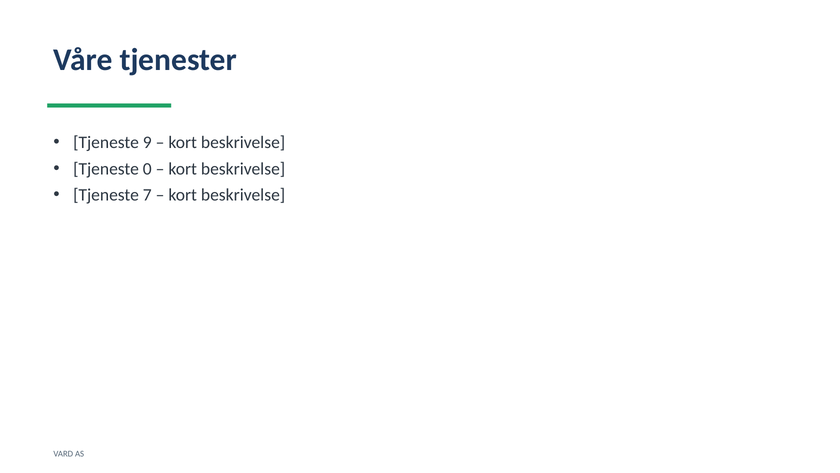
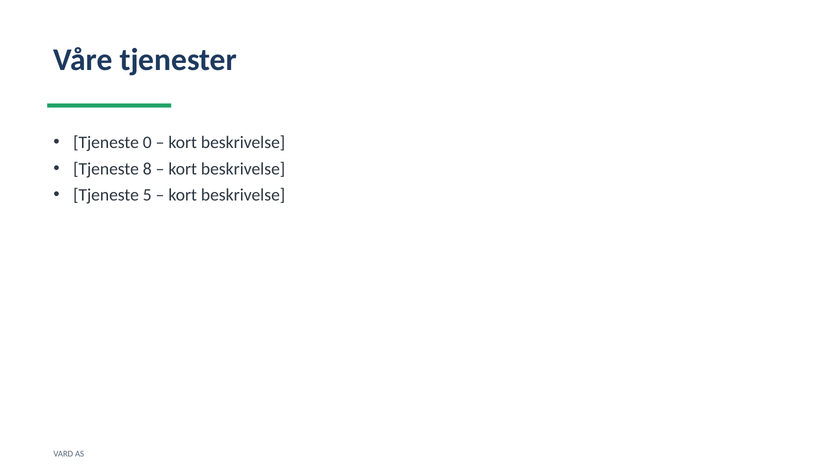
9: 9 -> 0 (147, 142)
0: 0 -> 8 (147, 169)
7: 7 -> 5 (147, 195)
